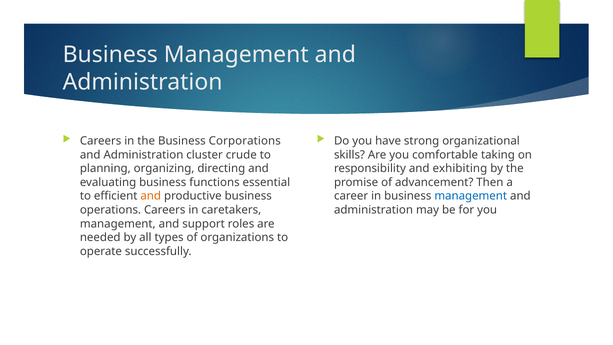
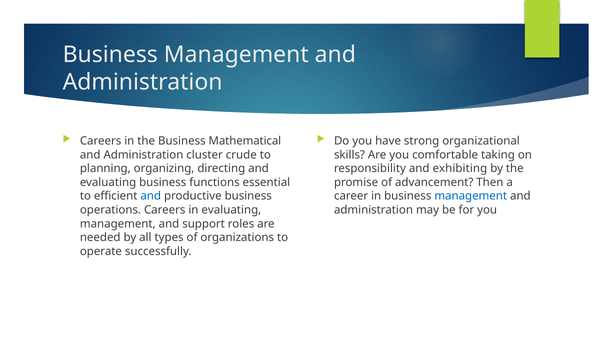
Corporations: Corporations -> Mathematical (245, 141)
and colour: orange -> blue (151, 196)
in caretakers: caretakers -> evaluating (231, 210)
